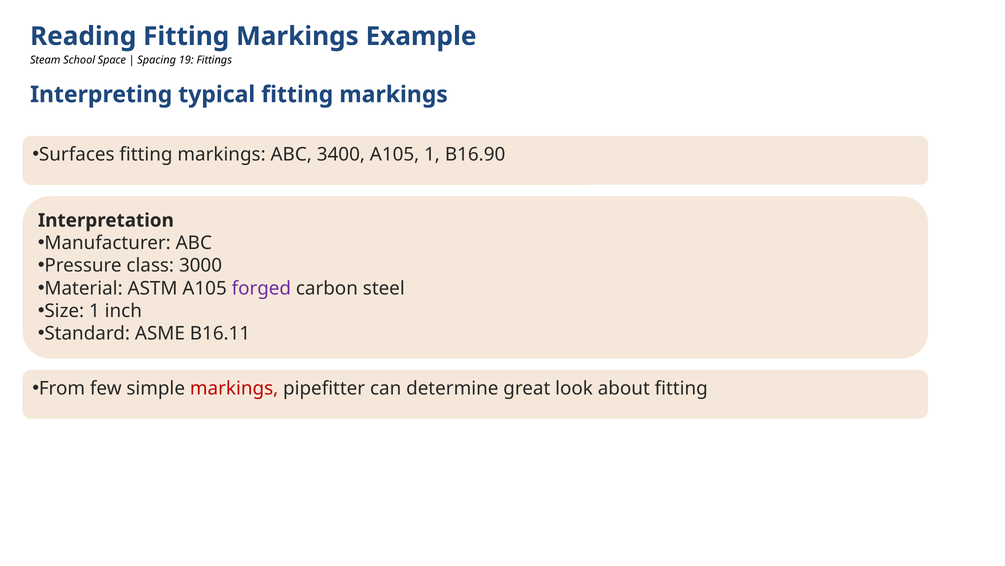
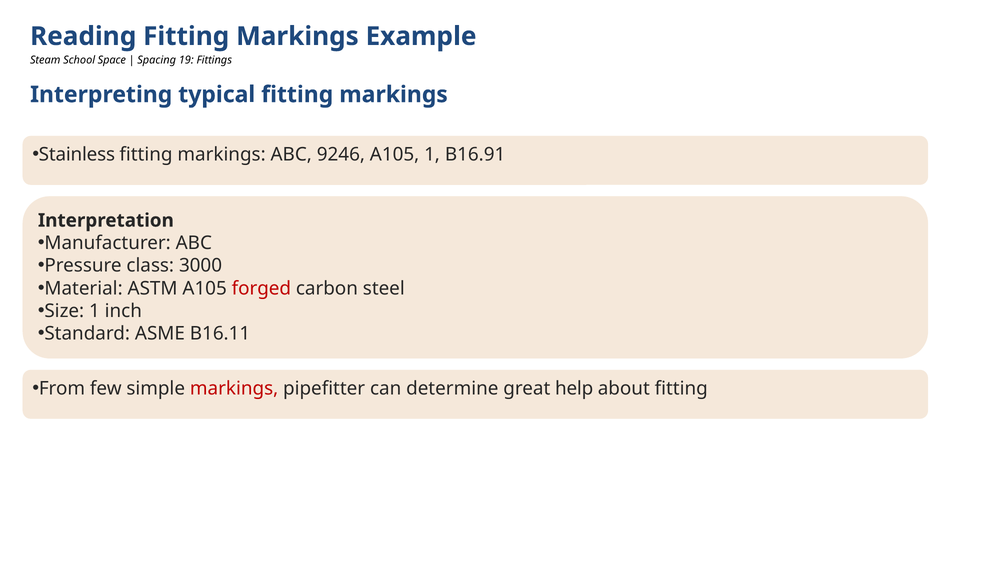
Surfaces: Surfaces -> Stainless (77, 155)
3400: 3400 -> 9246 (341, 155)
B16.90: B16.90 -> B16.91 (475, 155)
forged colour: purple -> red (261, 288)
look: look -> help (574, 388)
